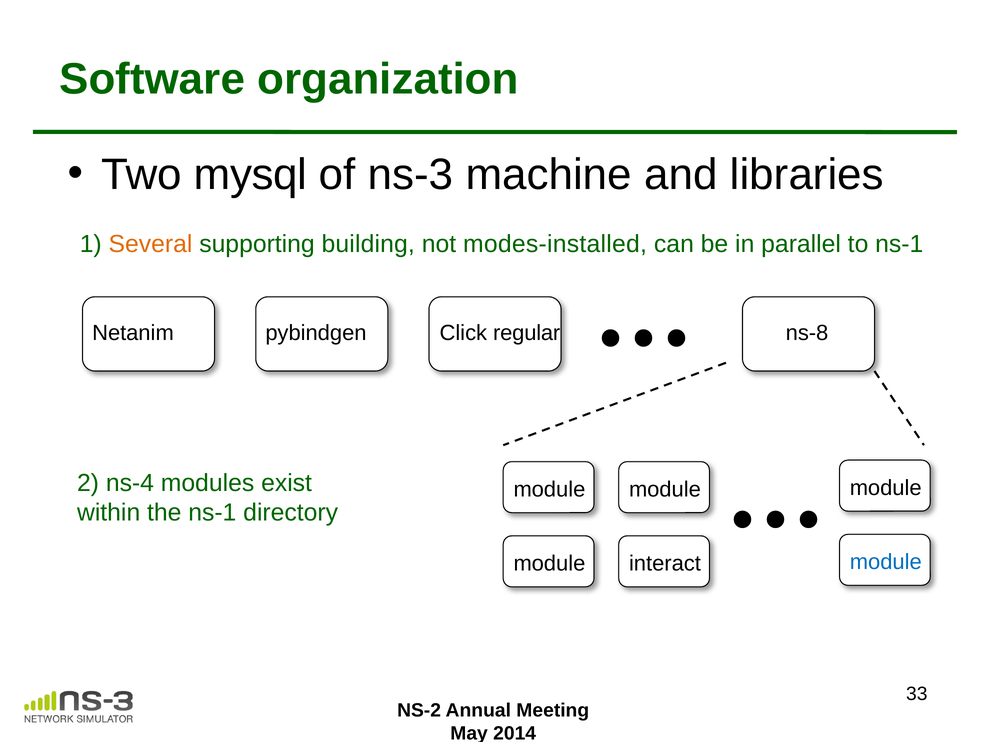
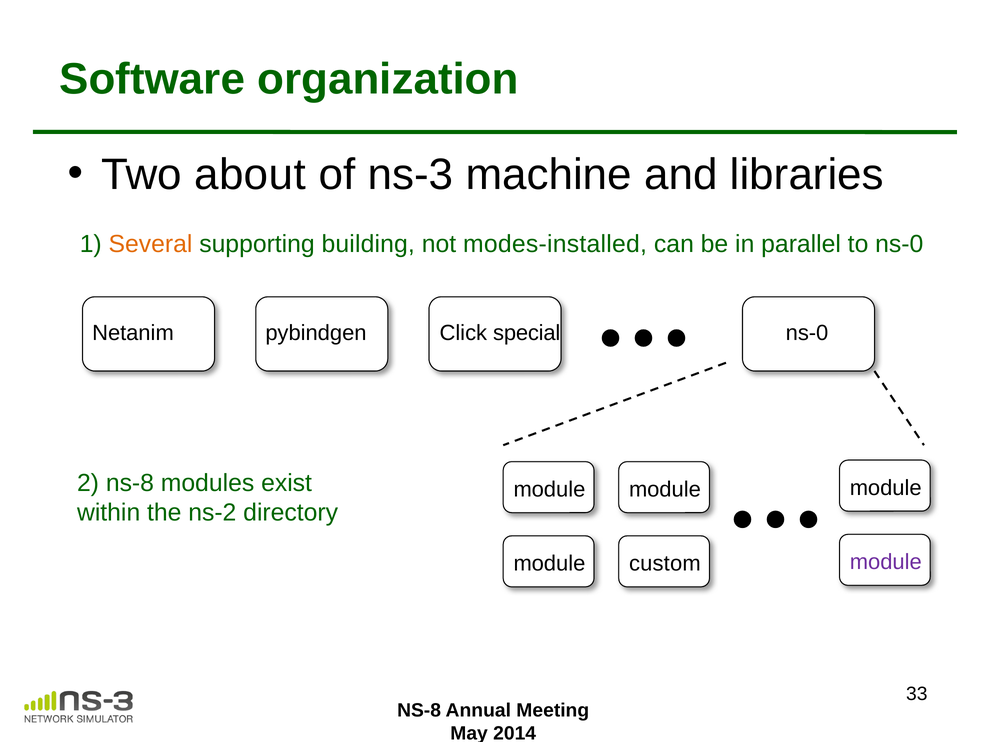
mysql: mysql -> about (250, 175)
to ns-1: ns-1 -> ns-0 (899, 244)
regular: regular -> special (527, 333)
ns-8: ns-8 -> ns-0 (807, 333)
2 ns-4: ns-4 -> ns-8 (130, 483)
the ns-1: ns-1 -> ns-2 (212, 513)
module colour: blue -> purple (886, 563)
interact: interact -> custom (665, 564)
NS-2: NS-2 -> NS-8 (419, 711)
